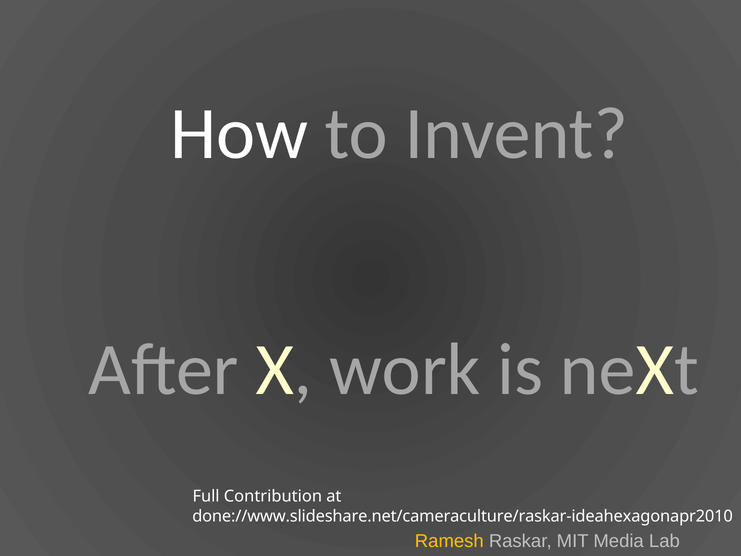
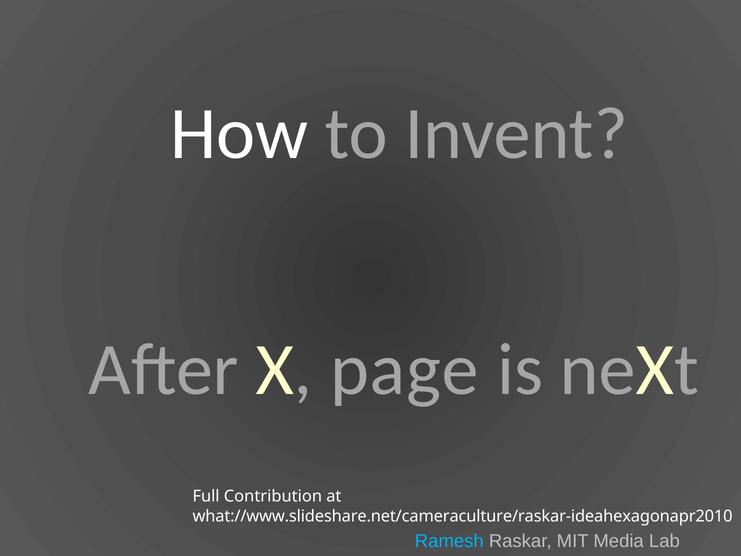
work: work -> page (404, 370)
done://www.slideshare.net/cameraculture/raskar-ideahexagonapr2010: done://www.slideshare.net/cameraculture/raskar-ideahexagonapr2010 -> what://www.slideshare.net/cameraculture/raskar-ideahexagonapr2010 (463, 516)
Ramesh colour: yellow -> light blue (449, 541)
